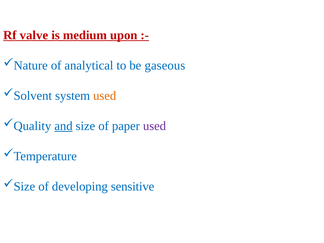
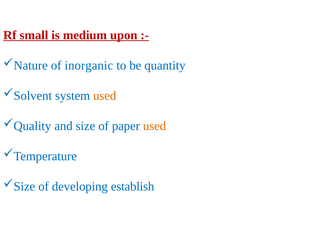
valve: valve -> small (34, 35)
analytical: analytical -> inorganic (89, 65)
gaseous: gaseous -> quantity (165, 65)
and underline: present -> none (63, 126)
used colour: purple -> orange (155, 126)
sensitive: sensitive -> establish (133, 186)
